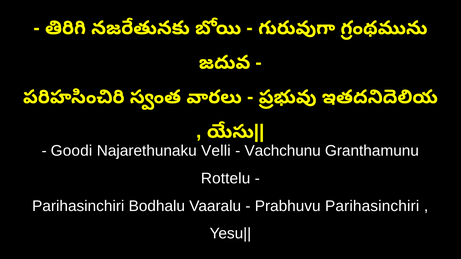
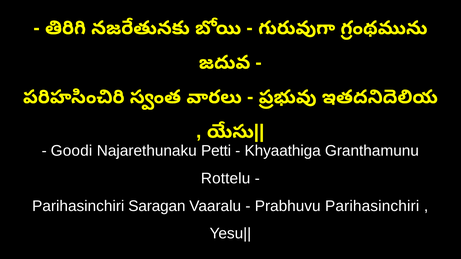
Velli: Velli -> Petti (216, 151)
Vachchunu: Vachchunu -> Khyaathiga (283, 151)
Bodhalu: Bodhalu -> Saragan (157, 206)
